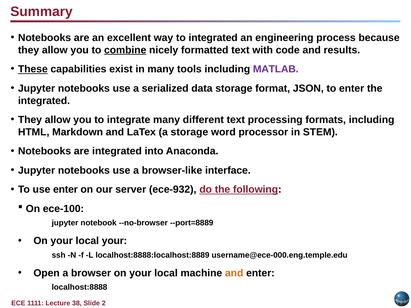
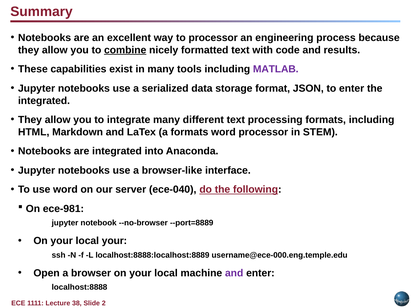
to integrated: integrated -> processor (213, 38)
These underline: present -> none (33, 69)
a storage: storage -> formats (189, 132)
use enter: enter -> word (65, 190)
ece-932: ece-932 -> ece-040 (173, 190)
ece-100: ece-100 -> ece-981 (63, 209)
and colour: orange -> purple (234, 273)
